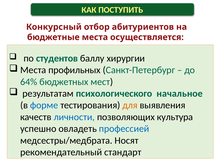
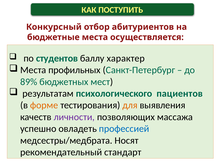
хирургии: хирургии -> характер (126, 59)
64%: 64% -> 89% (29, 82)
начальное: начальное -> пациентов (180, 94)
форме colour: blue -> orange (44, 106)
личности colour: blue -> purple (74, 118)
культура: культура -> массажа (175, 118)
